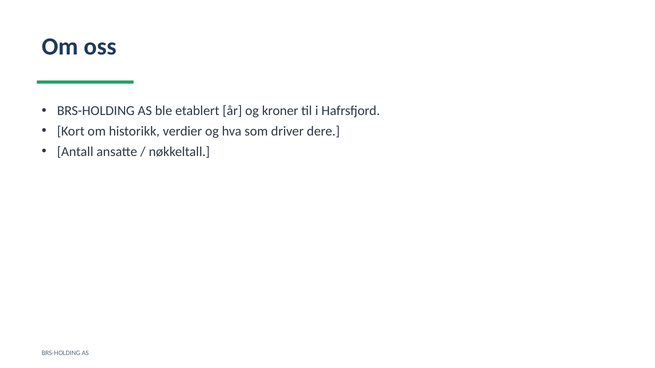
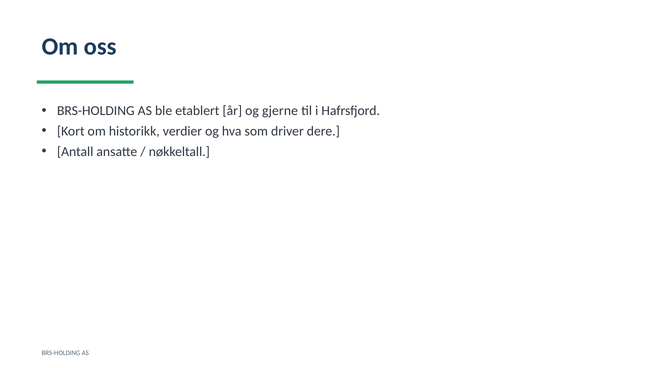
kroner: kroner -> gjerne (280, 111)
